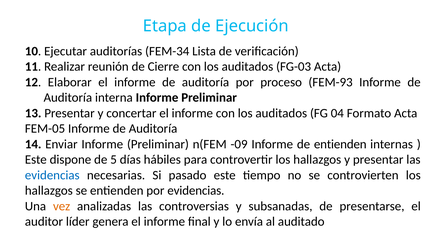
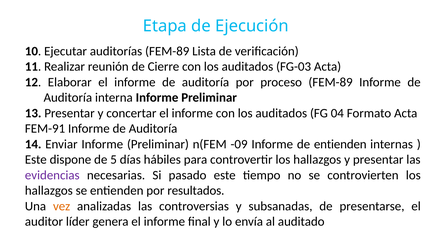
auditorías FEM-34: FEM-34 -> FEM-89 (167, 51)
proceso FEM-93: FEM-93 -> FEM-89 (331, 82)
FEM-05: FEM-05 -> FEM-91 (45, 129)
evidencias colour: blue -> purple (52, 175)
por evidencias: evidencias -> resultados (196, 191)
